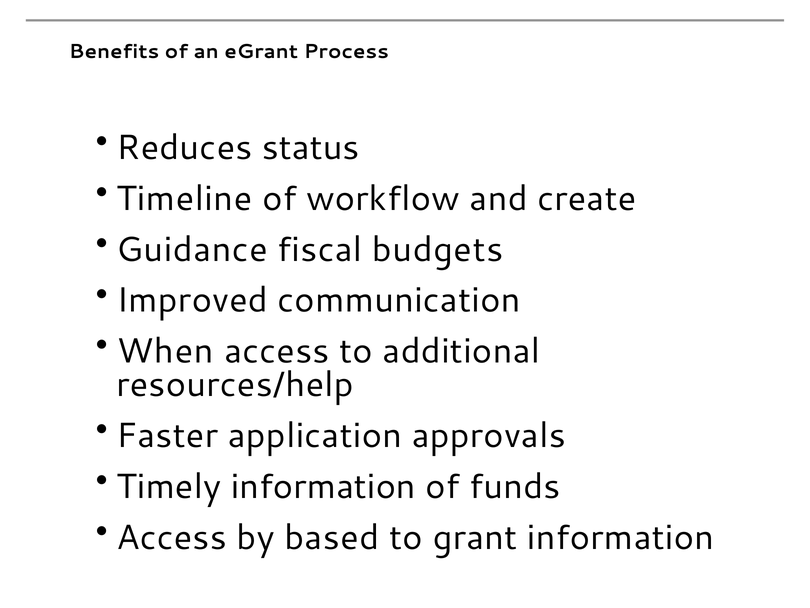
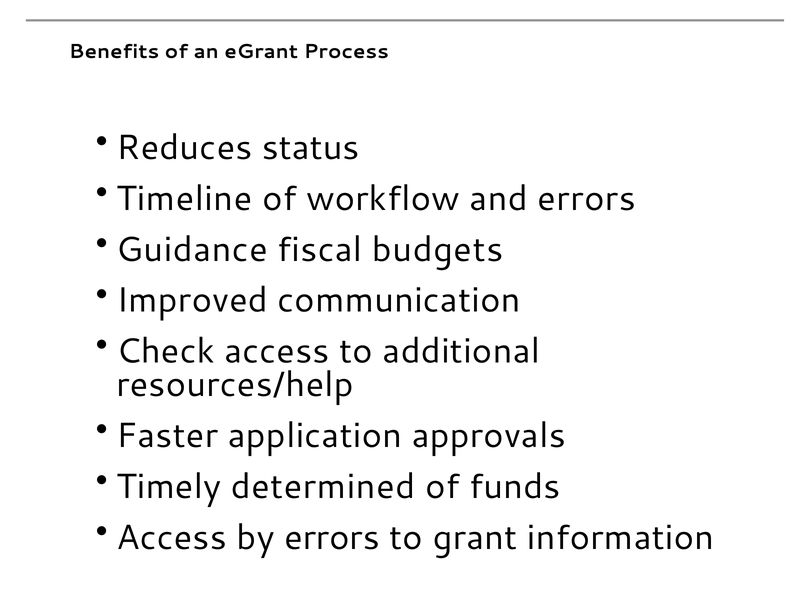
and create: create -> errors (587, 198)
When: When -> Check (165, 351)
Timely information: information -> determined (323, 486)
by based: based -> errors (332, 537)
